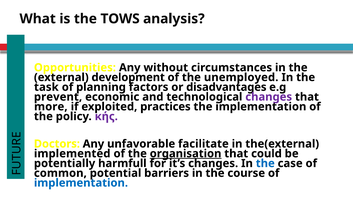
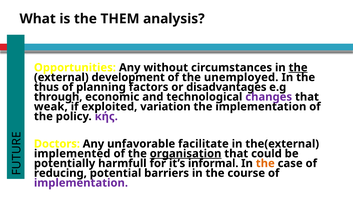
TOWS: TOWS -> THEM (120, 19)
the underline: none -> present (298, 67)
task: task -> thus (46, 87)
prevent: prevent -> through (58, 97)
more: more -> weak (51, 106)
practices: practices -> variation (165, 106)
it’s changes: changes -> informal (213, 163)
the colour: blue -> orange (265, 163)
common: common -> reducing (60, 173)
implementation colour: blue -> purple (81, 182)
